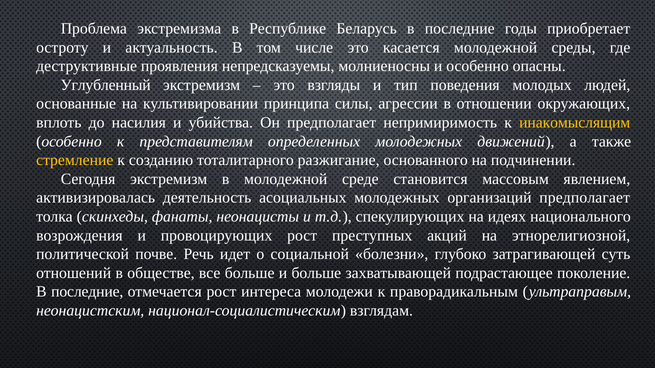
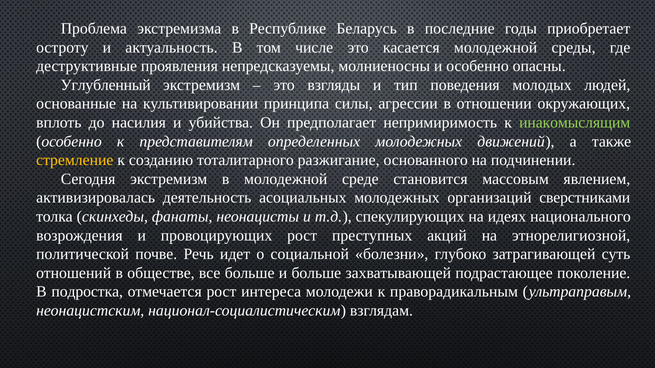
инакомыслящим colour: yellow -> light green (575, 123)
организаций предполагает: предполагает -> сверстниками (585, 198)
последние: последние -> подростка (87, 292)
